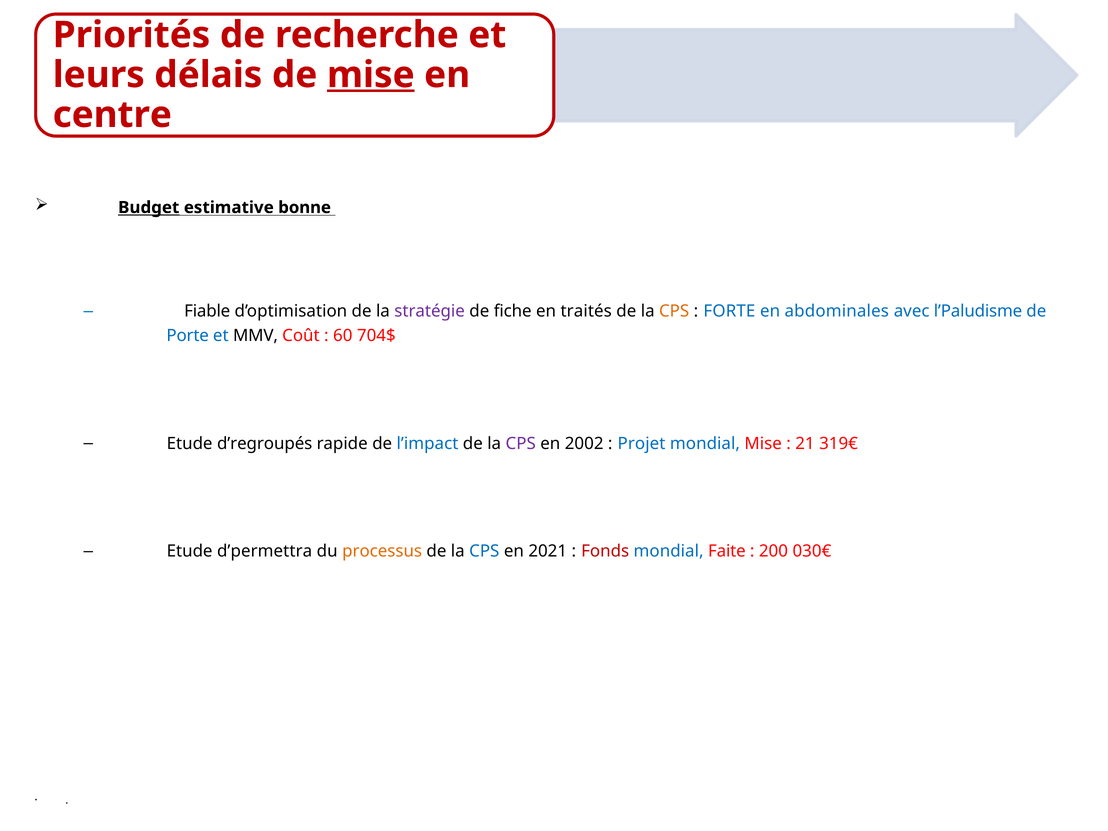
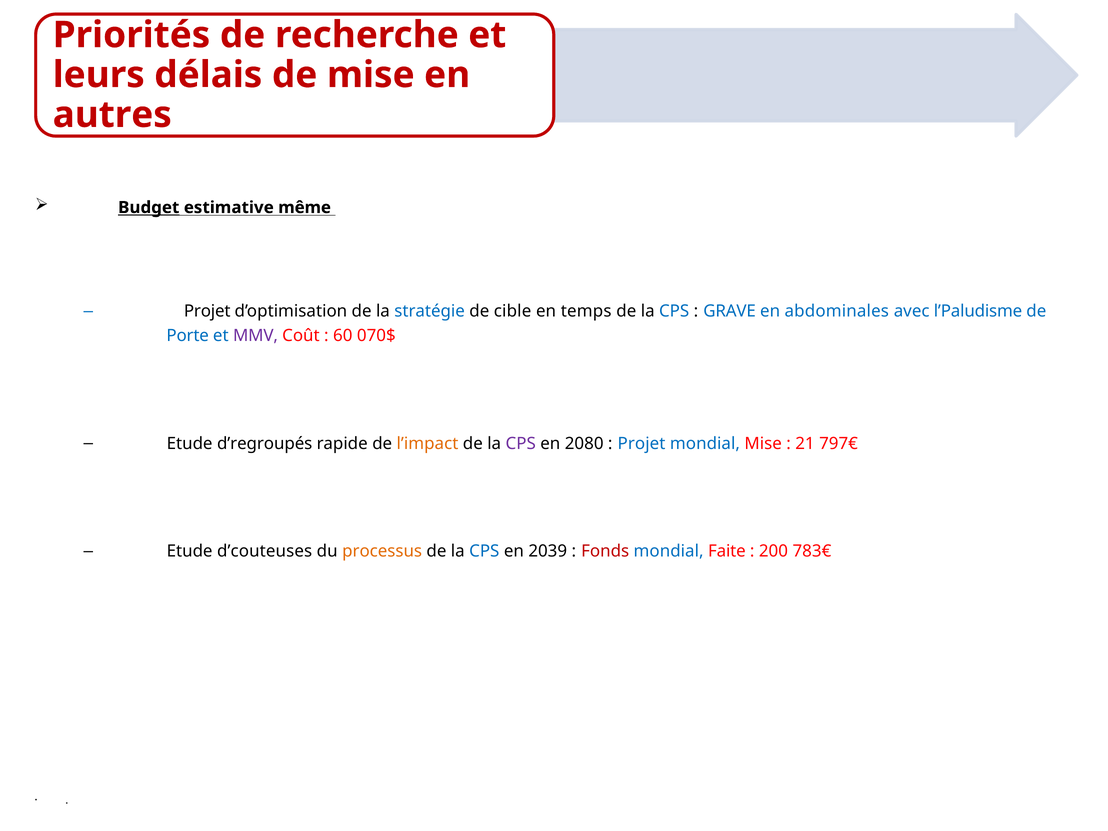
mise underline: present -> none (371, 75)
centre: centre -> autres (112, 115)
bonne: bonne -> même (305, 208)
Fiable: Fiable -> Projet (207, 311)
stratégie colour: purple -> blue (430, 311)
fiche: fiche -> cible (513, 311)
traités: traités -> temps (586, 311)
CPS colour: orange -> blue (674, 311)
FORTE: FORTE -> GRAVE (730, 311)
MMV colour: black -> purple (255, 336)
704$: 704$ -> 070$ (376, 336)
l’impact colour: blue -> orange (427, 444)
2002: 2002 -> 2080 (584, 444)
319€: 319€ -> 797€ (839, 444)
d’permettra: d’permettra -> d’couteuses (265, 551)
2021: 2021 -> 2039 (548, 551)
030€: 030€ -> 783€ (812, 551)
